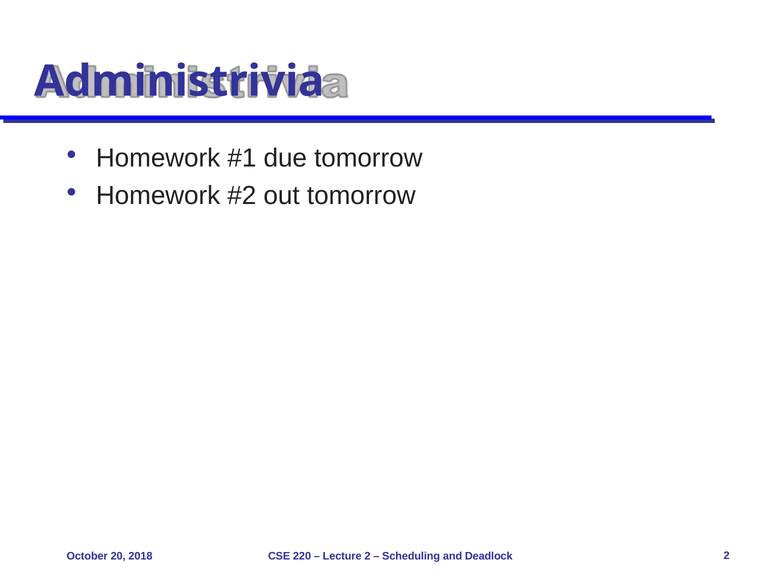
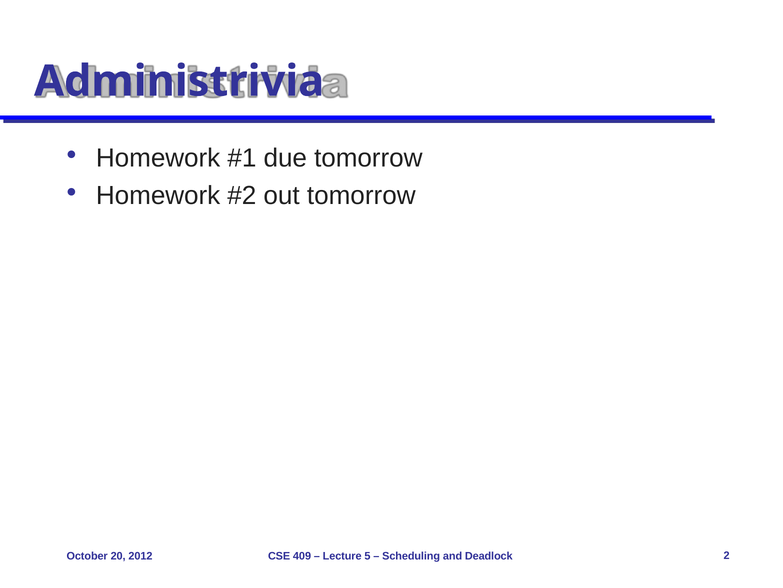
2018: 2018 -> 2012 (140, 555)
220: 220 -> 409 (302, 555)
Lecture 2: 2 -> 5 (367, 555)
